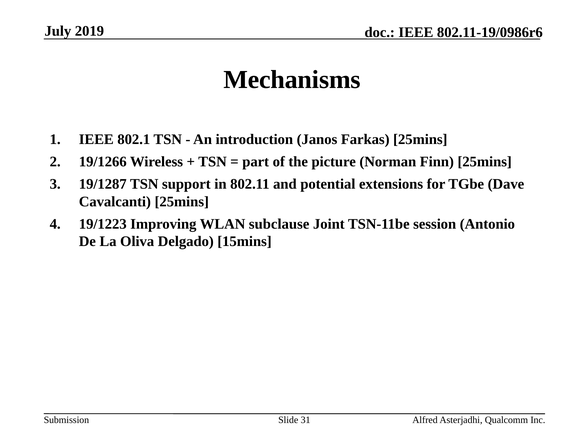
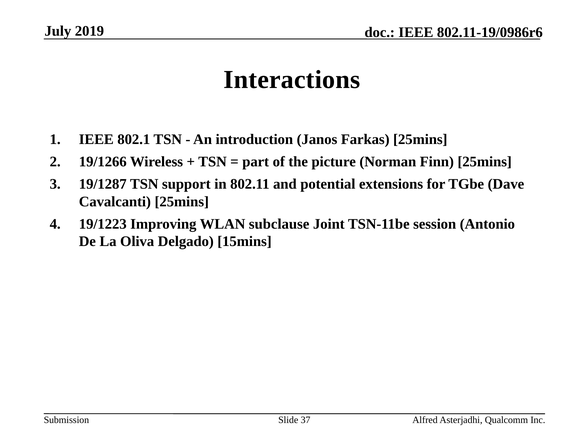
Mechanisms: Mechanisms -> Interactions (292, 80)
31: 31 -> 37 (306, 420)
